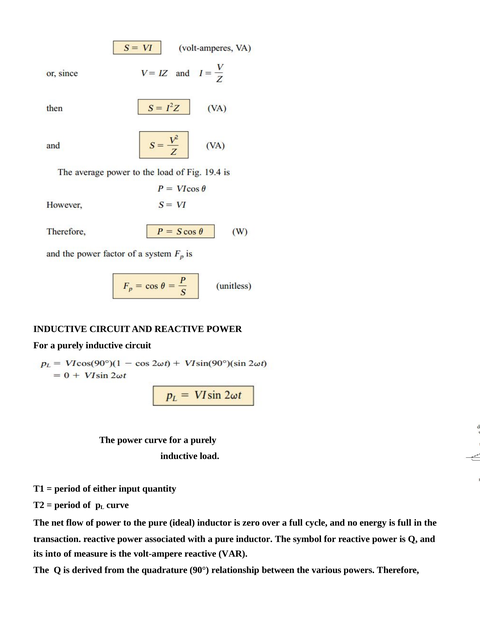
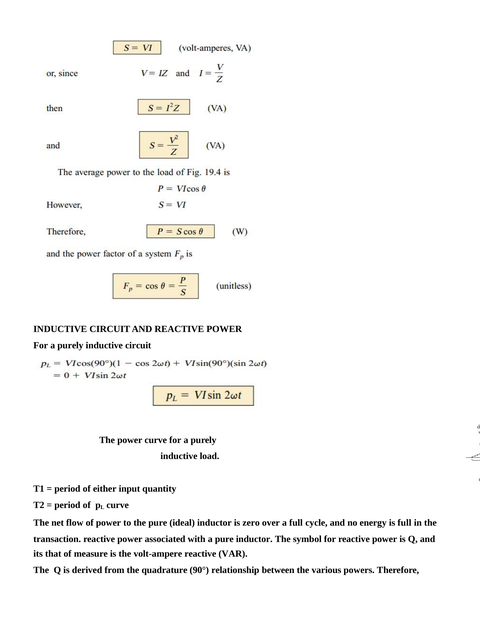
into: into -> that (53, 554)
